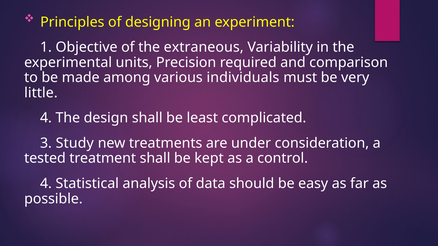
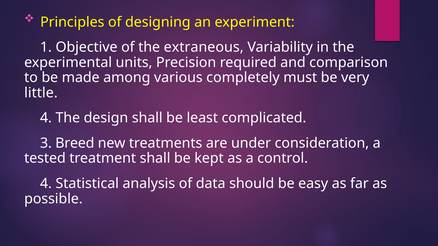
individuals: individuals -> completely (243, 78)
Study: Study -> Breed (75, 143)
